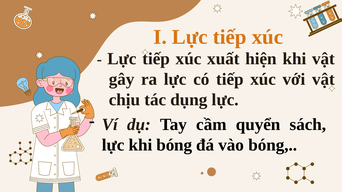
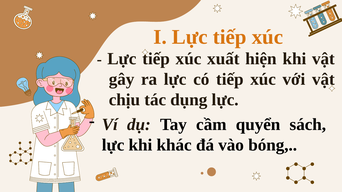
khi bóng: bóng -> khác (174, 145)
